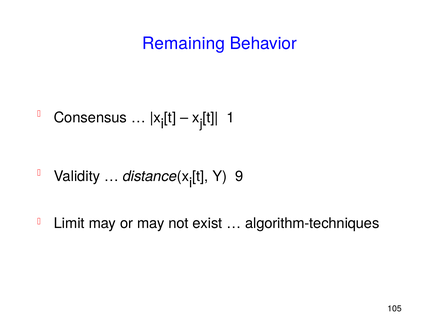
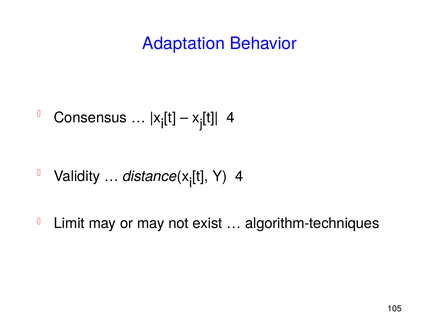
Remaining: Remaining -> Adaptation (184, 43)
1: 1 -> 4 (231, 117)
9: 9 -> 4 (239, 176)
